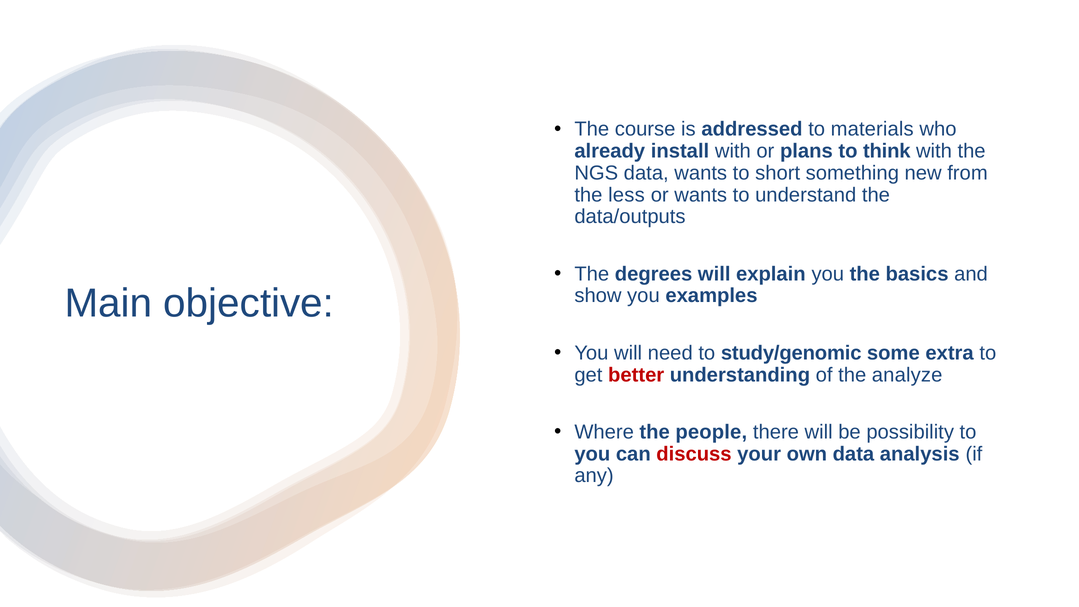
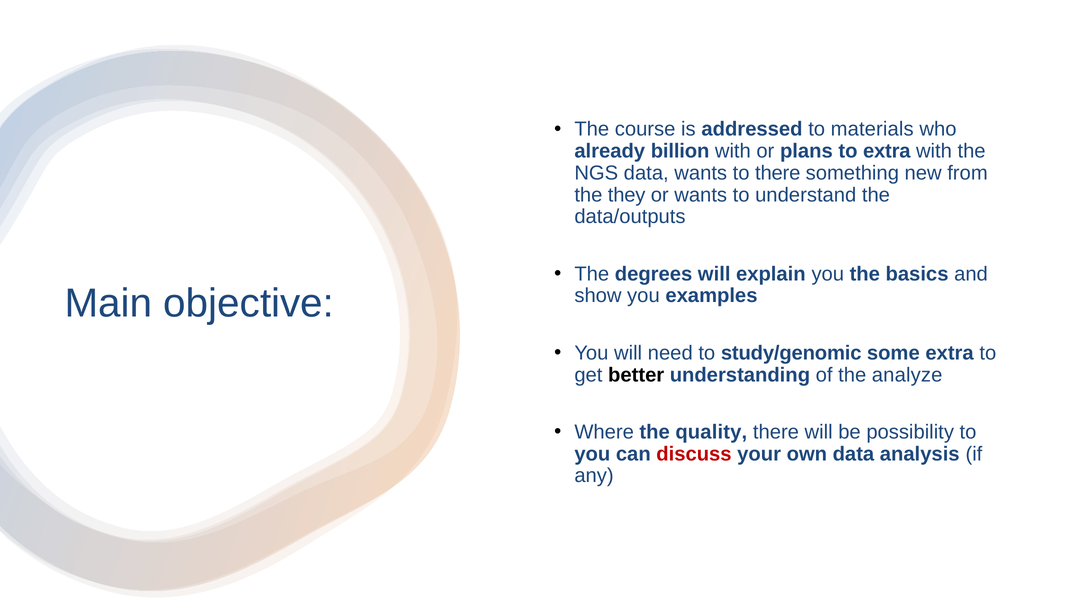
install: install -> billion (680, 151)
to think: think -> extra (887, 151)
to short: short -> there (778, 173)
less: less -> they (627, 195)
better colour: red -> black (636, 375)
people: people -> quality (711, 432)
